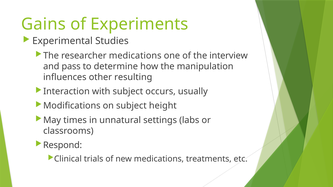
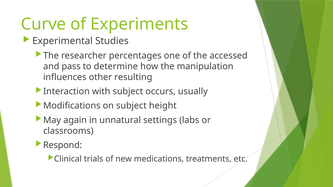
Gains: Gains -> Curve (44, 24)
researcher medications: medications -> percentages (135, 56)
interview: interview -> accessed (229, 56)
times: times -> again (75, 120)
